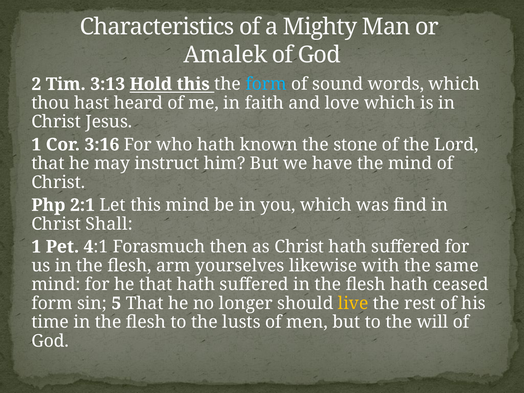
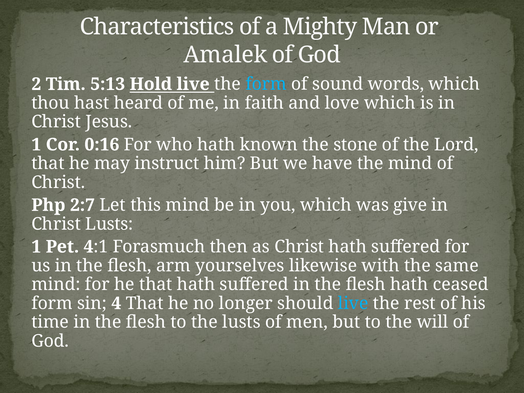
3:13: 3:13 -> 5:13 (108, 84)
Hold this: this -> live (193, 84)
3:16: 3:16 -> 0:16 (102, 145)
2:1: 2:1 -> 2:7 (82, 205)
find: find -> give (410, 205)
Christ Shall: Shall -> Lusts (109, 224)
5: 5 -> 4 (116, 303)
live colour: yellow -> light blue (353, 303)
